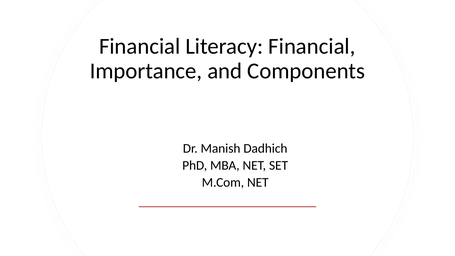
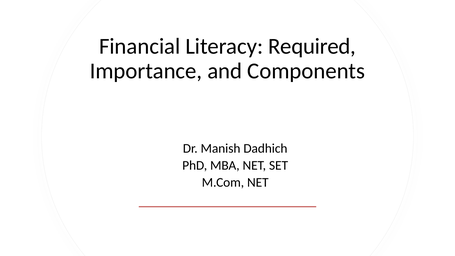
Literacy Financial: Financial -> Required (312, 46)
